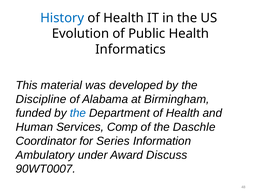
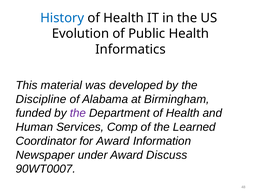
the colour: blue -> purple (78, 113)
Daschle: Daschle -> Learned (194, 127)
for Series: Series -> Award (113, 141)
Ambulatory: Ambulatory -> Newspaper (45, 155)
